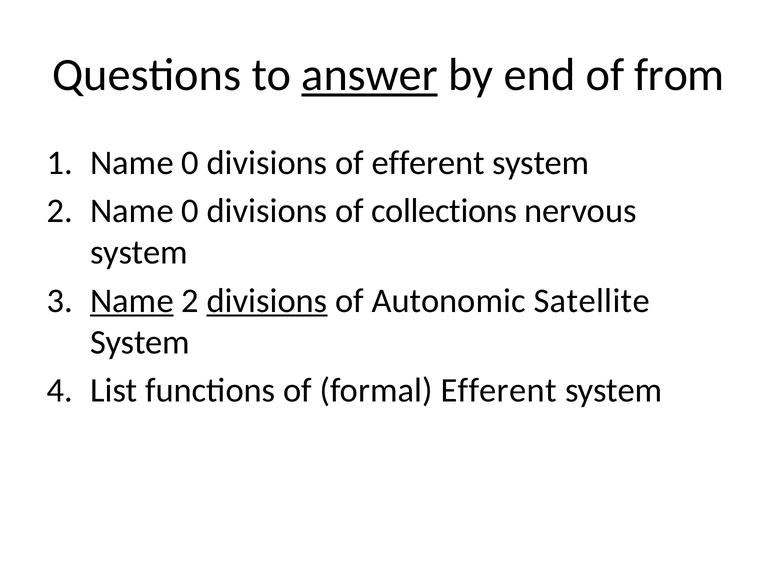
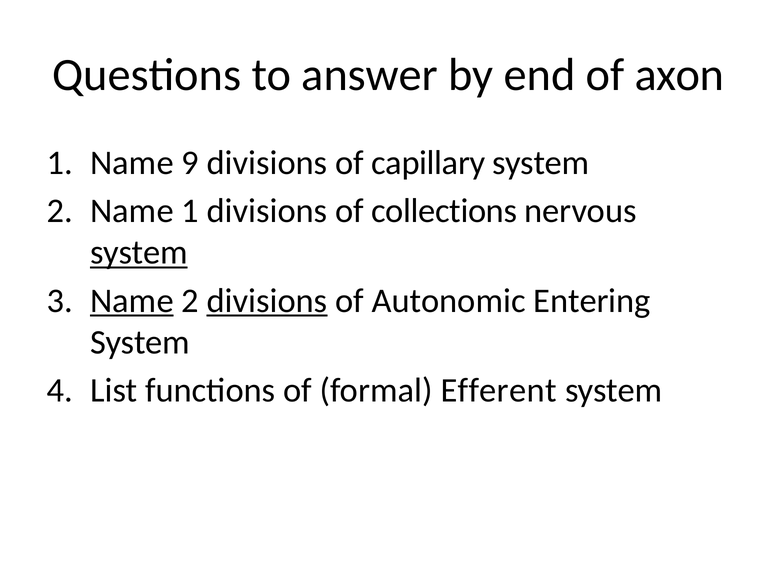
answer underline: present -> none (370, 75)
from: from -> axon (679, 75)
0: 0 -> 9 (190, 163)
of efferent: efferent -> capillary (428, 163)
2 Name 0: 0 -> 1 (190, 211)
system underline: none -> present (139, 252)
Satellite: Satellite -> Entering (592, 301)
